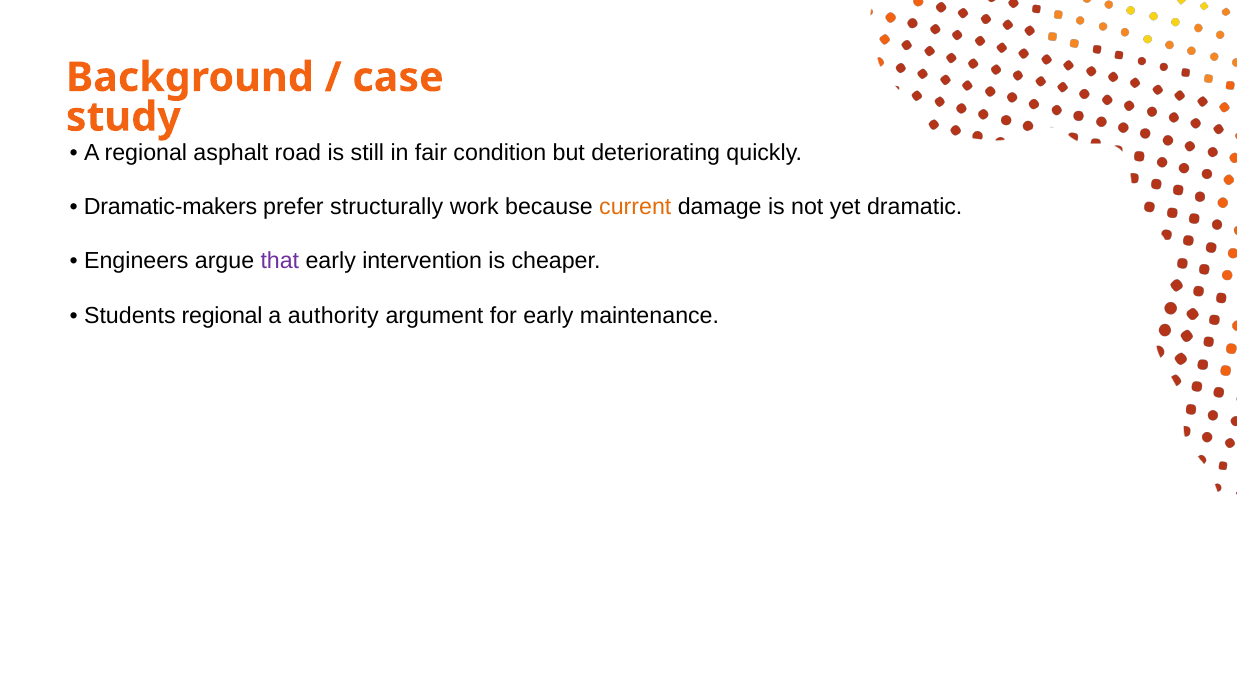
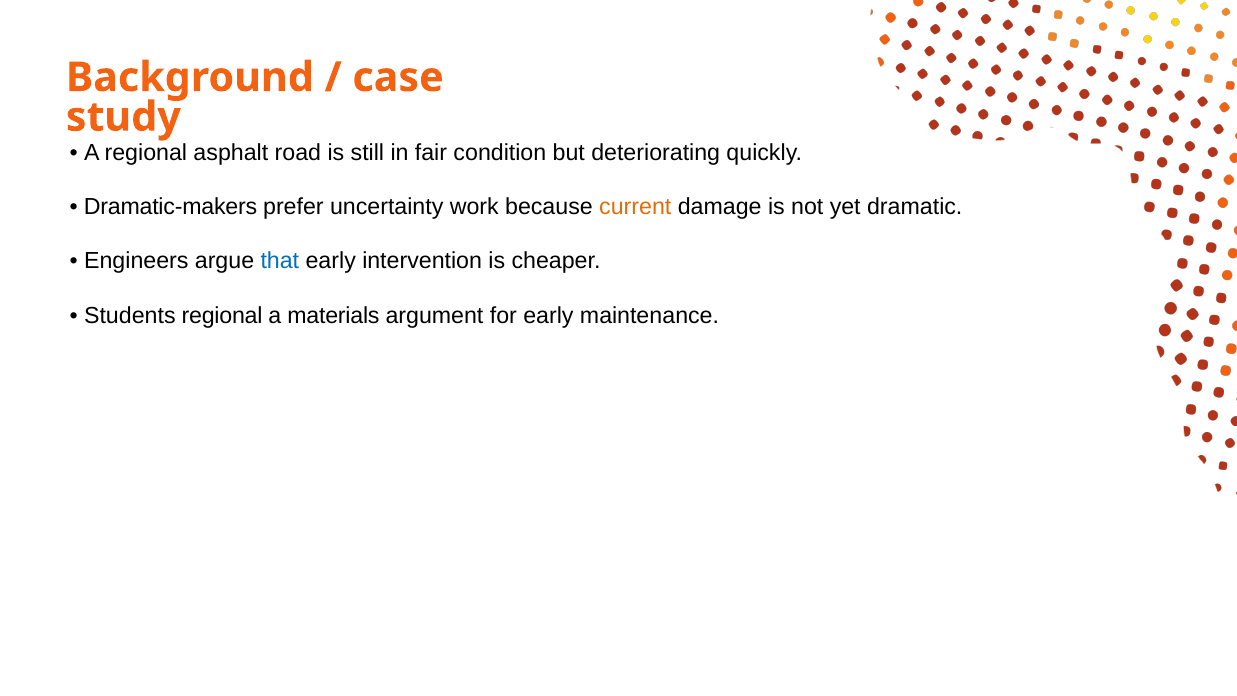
structurally: structurally -> uncertainty (387, 207)
that colour: purple -> blue (280, 261)
authority: authority -> materials (333, 315)
